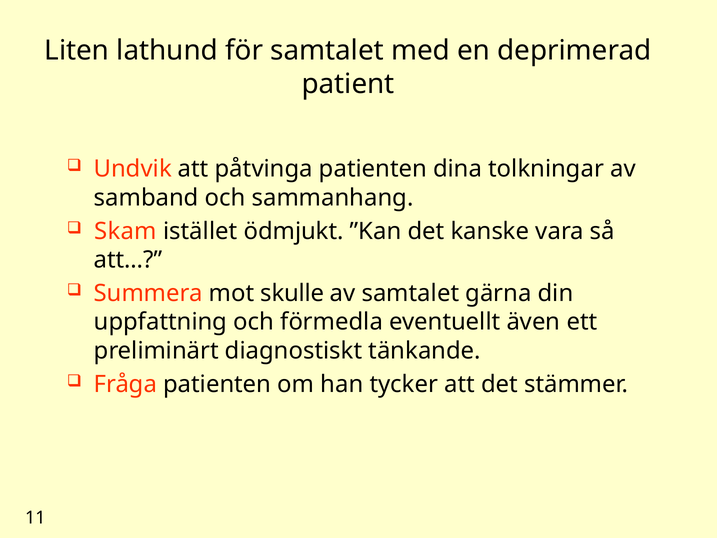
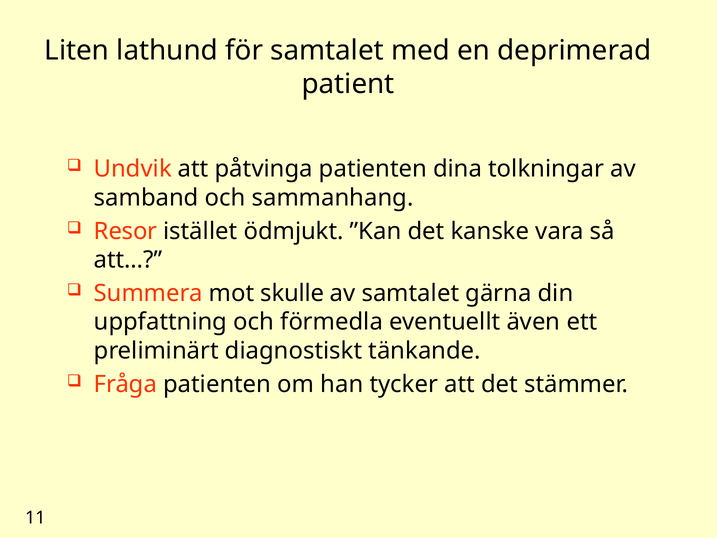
Skam: Skam -> Resor (126, 231)
